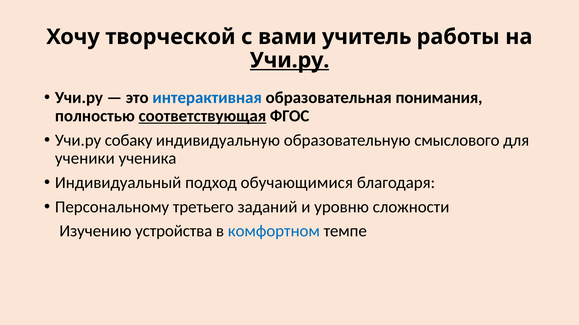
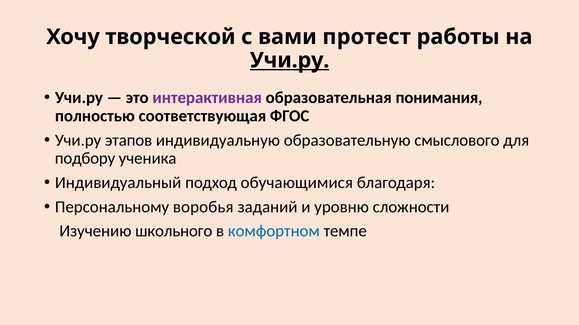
учитель: учитель -> протест (367, 37)
интерактивная colour: blue -> purple (207, 98)
соответствующая underline: present -> none (202, 116)
собаку: собаку -> этапов (129, 140)
ученики: ученики -> подбору (85, 159)
третьего: третьего -> воробья (203, 207)
устройства: устройства -> школьного (174, 231)
